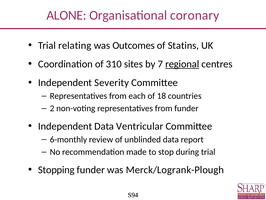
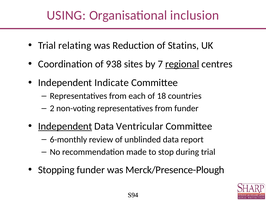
ALONE: ALONE -> USING (66, 15)
coronary: coronary -> inclusion (195, 15)
Outcomes: Outcomes -> Reduction (134, 45)
310: 310 -> 938 (114, 64)
Severity: Severity -> Indicate (112, 83)
Independent underline: none -> present (65, 126)
Merck/Logrank-Plough: Merck/Logrank-Plough -> Merck/Presence-Plough (175, 169)
